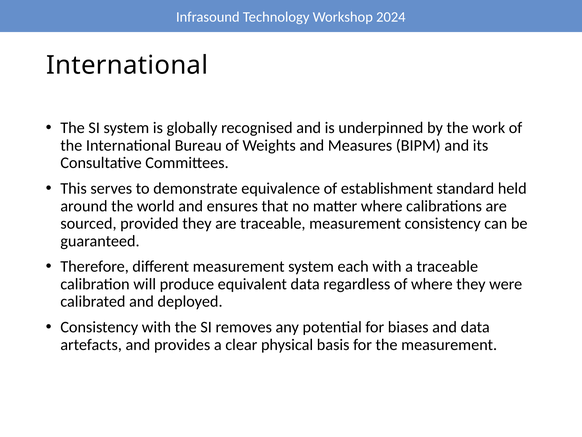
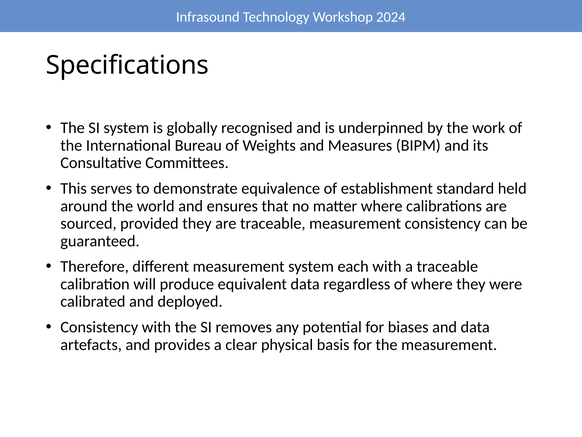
International: International -> Specifications (127, 65)
